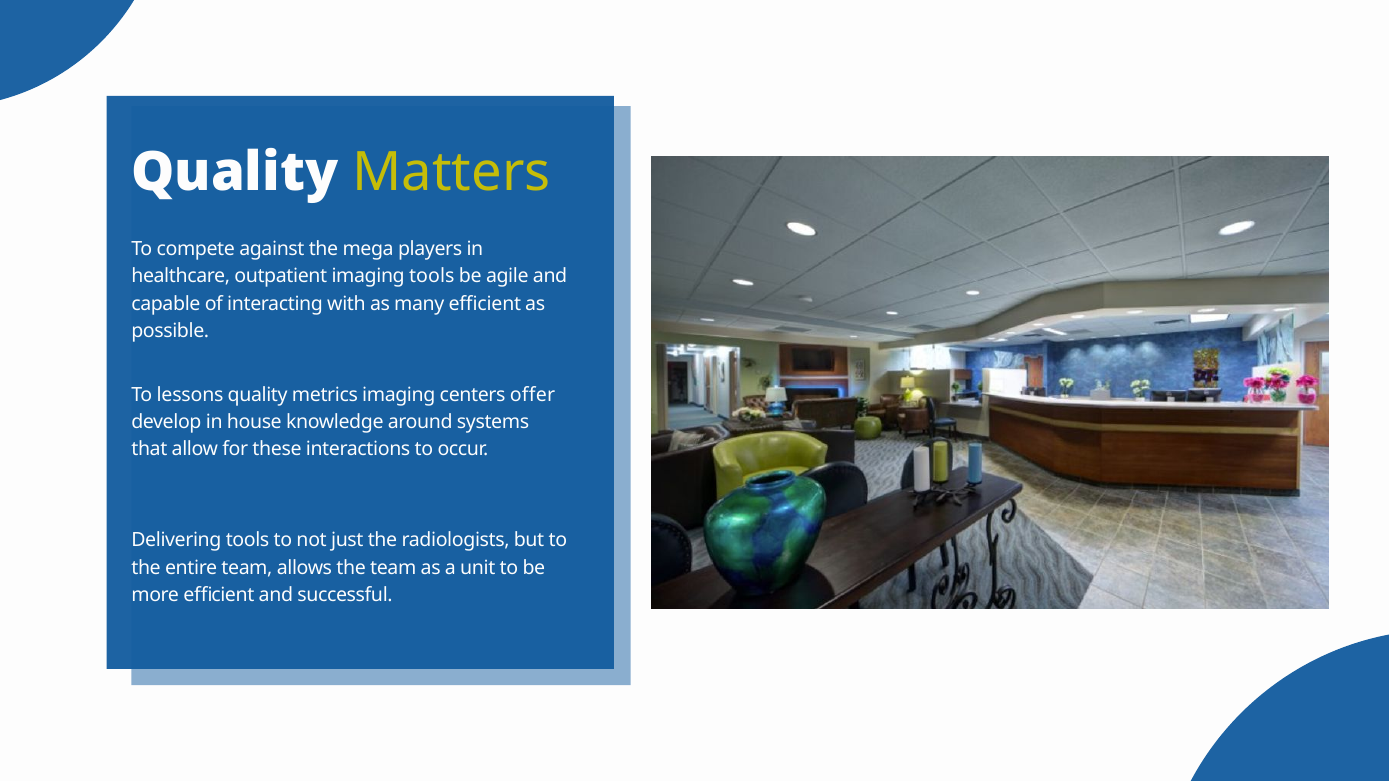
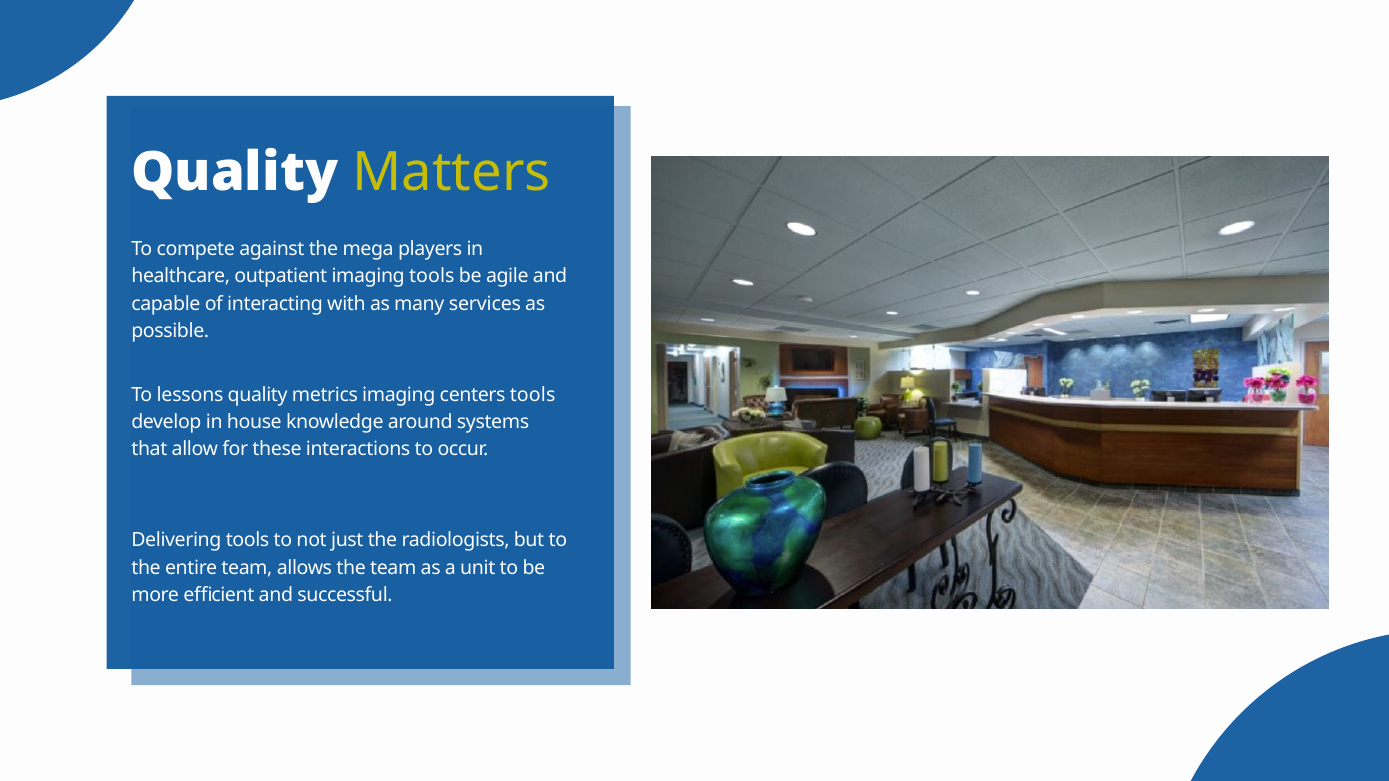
many efficient: efficient -> services (485, 304)
centers offer: offer -> tools (533, 395)
